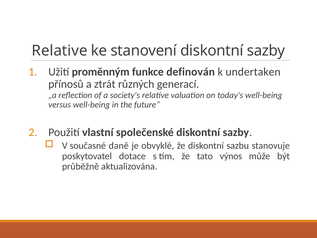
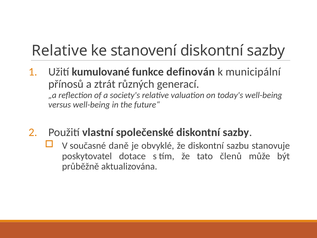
proměnným: proměnným -> kumulované (101, 72)
undertaken: undertaken -> municipální (253, 72)
výnos: výnos -> členů (231, 156)
